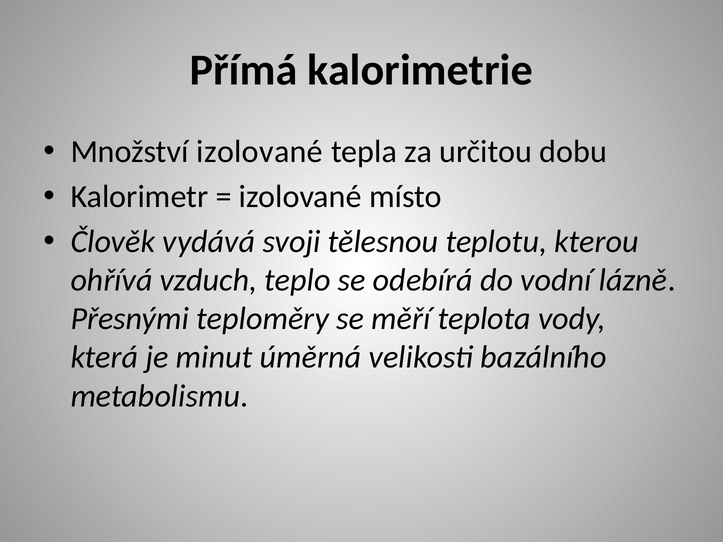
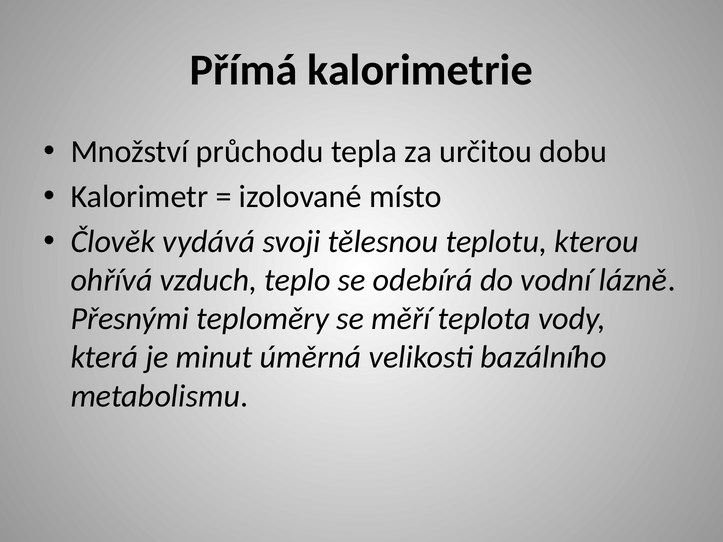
Množství izolované: izolované -> průchodu (260, 152)
